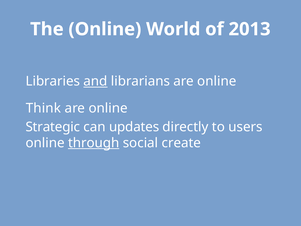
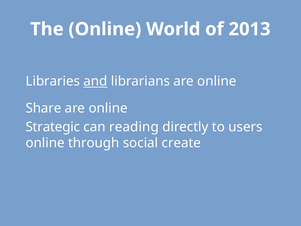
Think: Think -> Share (43, 108)
updates: updates -> reading (134, 127)
through underline: present -> none (94, 143)
